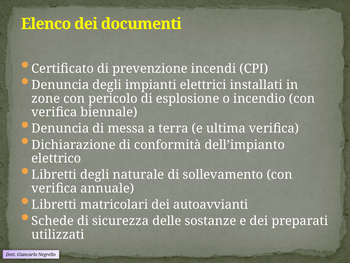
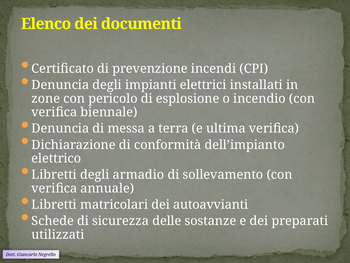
naturale: naturale -> armadio (138, 174)
